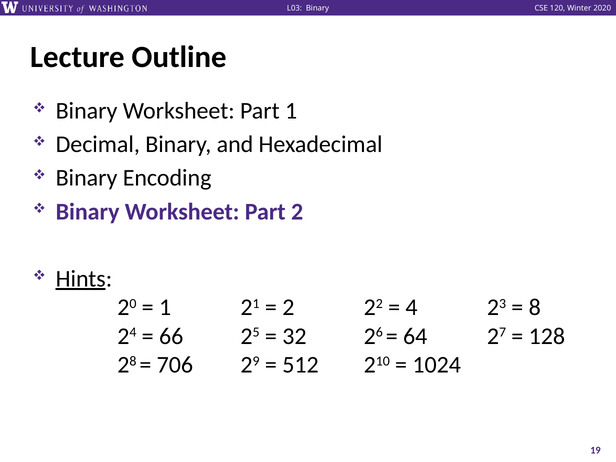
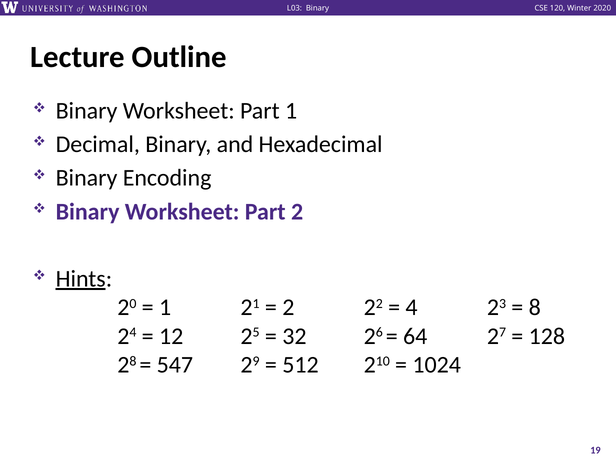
66: 66 -> 12 (171, 336)
706: 706 -> 547 (175, 365)
